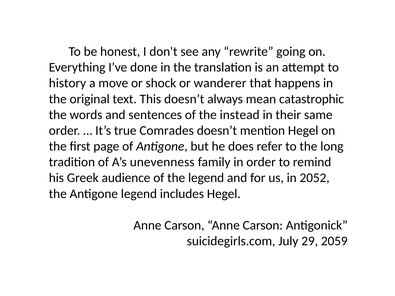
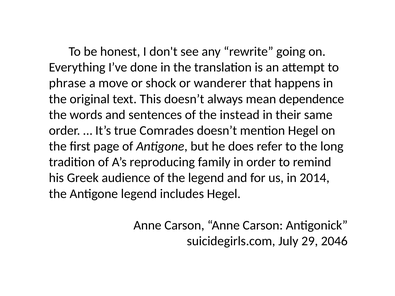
history: history -> phrase (67, 83)
catastrophic: catastrophic -> dependence (312, 99)
unevenness: unevenness -> reproducing (162, 162)
2052: 2052 -> 2014 (315, 178)
2059: 2059 -> 2046 (334, 241)
